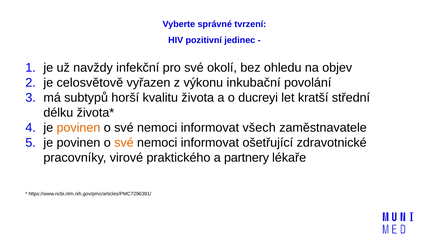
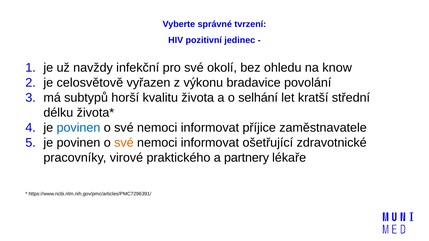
objev: objev -> know (337, 68)
inkubační: inkubační -> bradavice (254, 83)
ducreyi: ducreyi -> selhání (258, 98)
povinen colour: orange -> blue (78, 128)
všech: všech -> příjice (259, 128)
